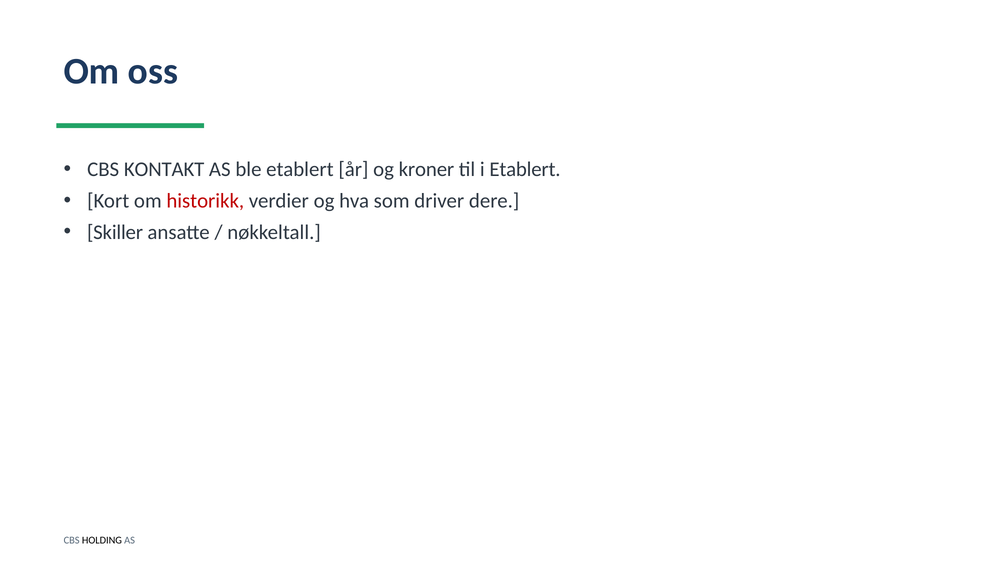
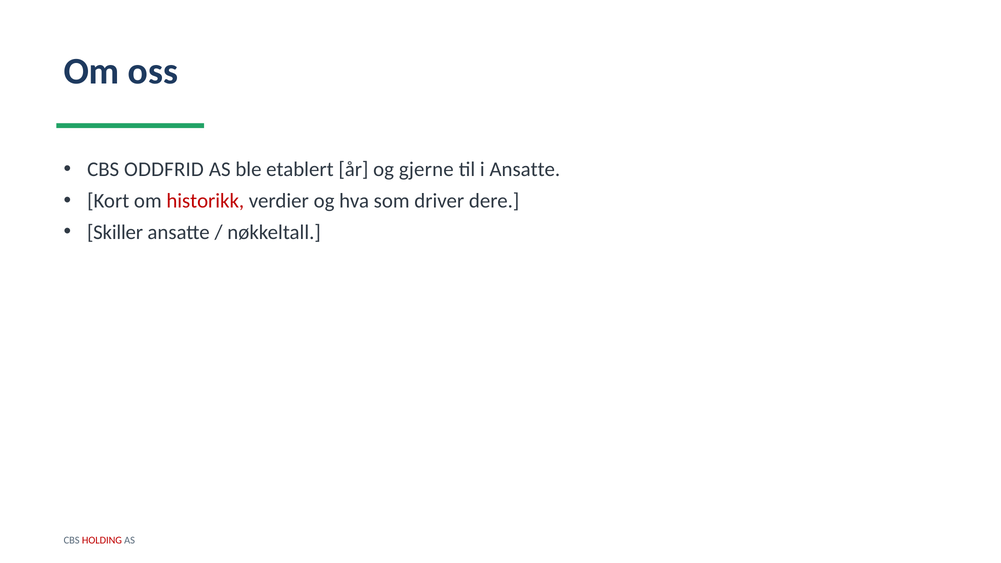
KONTAKT: KONTAKT -> ODDFRID (164, 170)
kroner: kroner -> gjerne (426, 170)
i Etablert: Etablert -> Ansatte (525, 170)
HOLDING colour: black -> red (102, 540)
